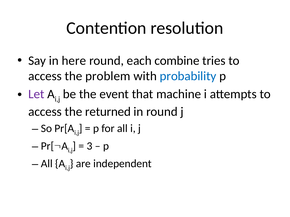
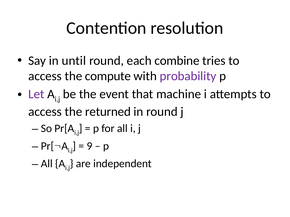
here: here -> until (74, 61)
problem: problem -> compute (108, 76)
probability colour: blue -> purple (188, 76)
3: 3 -> 9 (90, 146)
